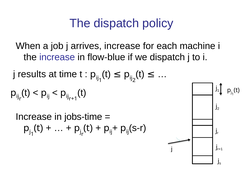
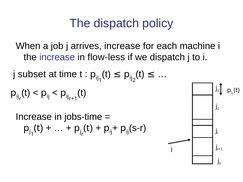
flow-blue: flow-blue -> flow-less (106, 57)
results: results -> subset (32, 74)
